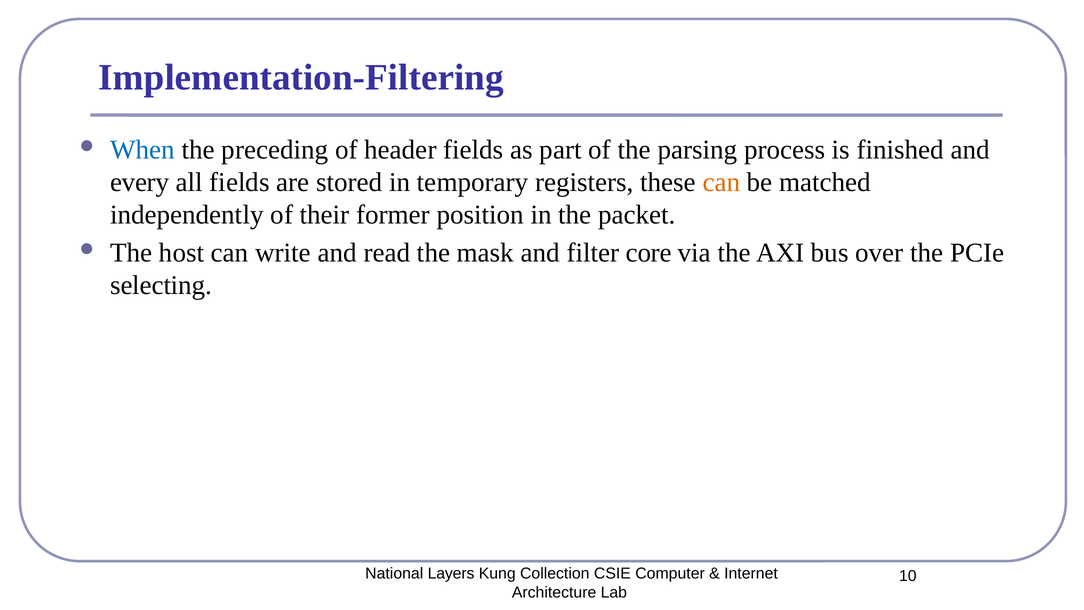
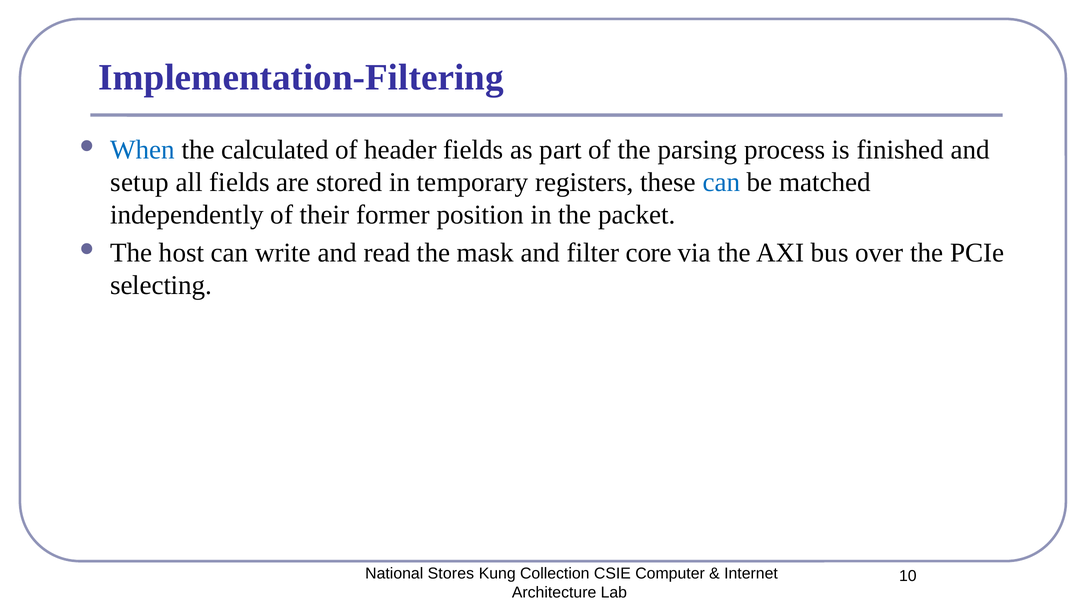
preceding: preceding -> calculated (275, 150)
every: every -> setup (139, 182)
can colour: orange -> blue (721, 182)
Layers: Layers -> Stores (451, 573)
